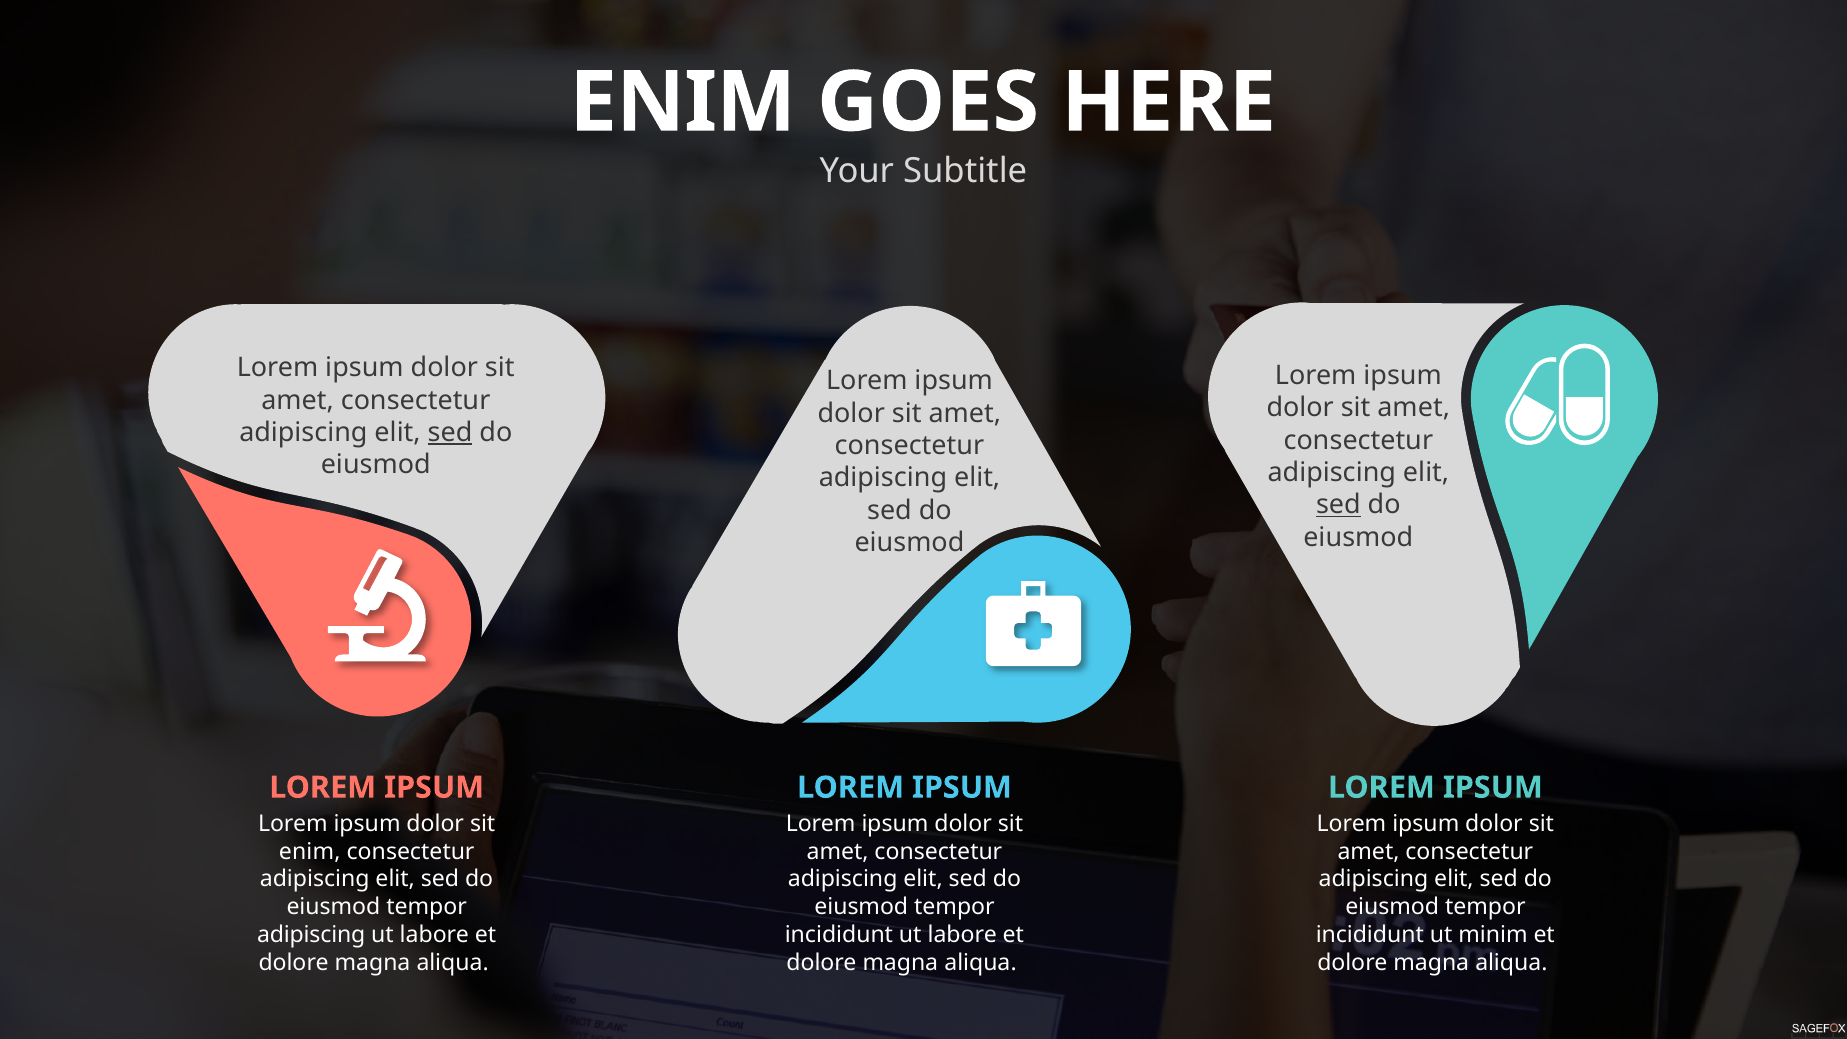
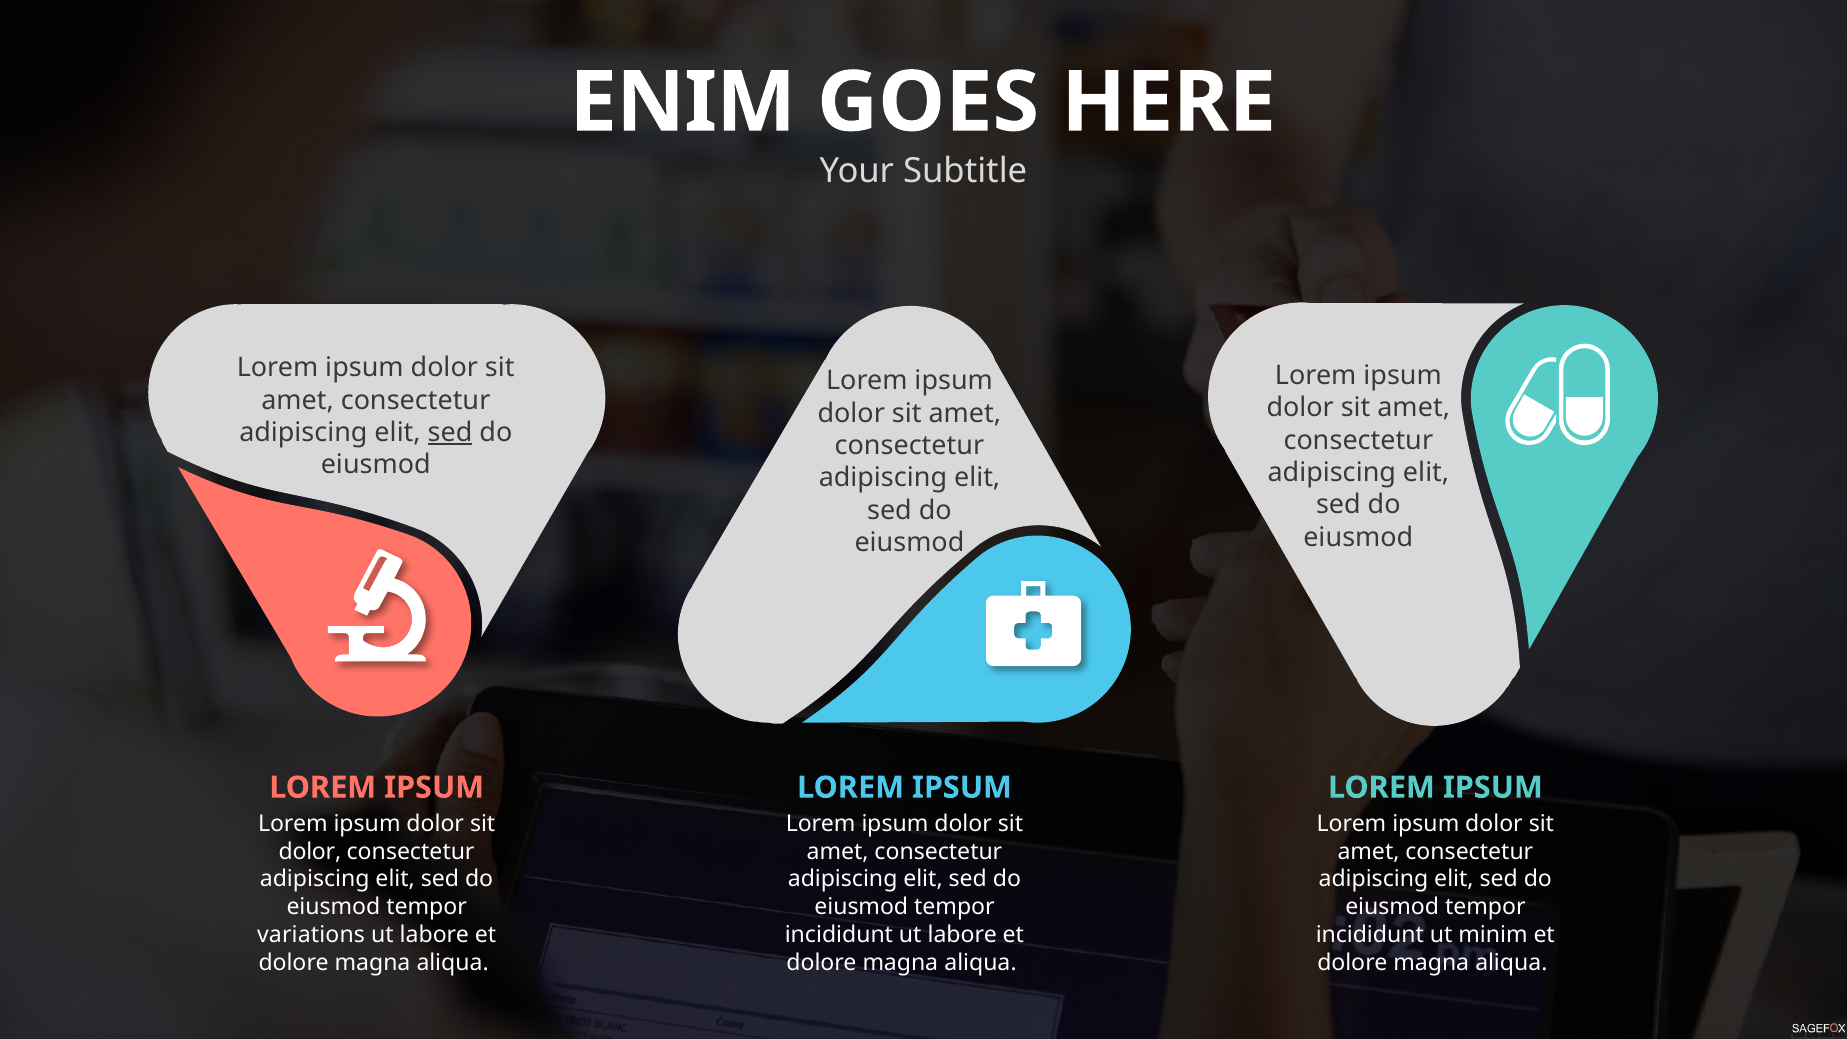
sed underline: present -> none (1338, 505)
enim: enim -> dolor (310, 852)
adipiscing: adipiscing -> variations (311, 935)
